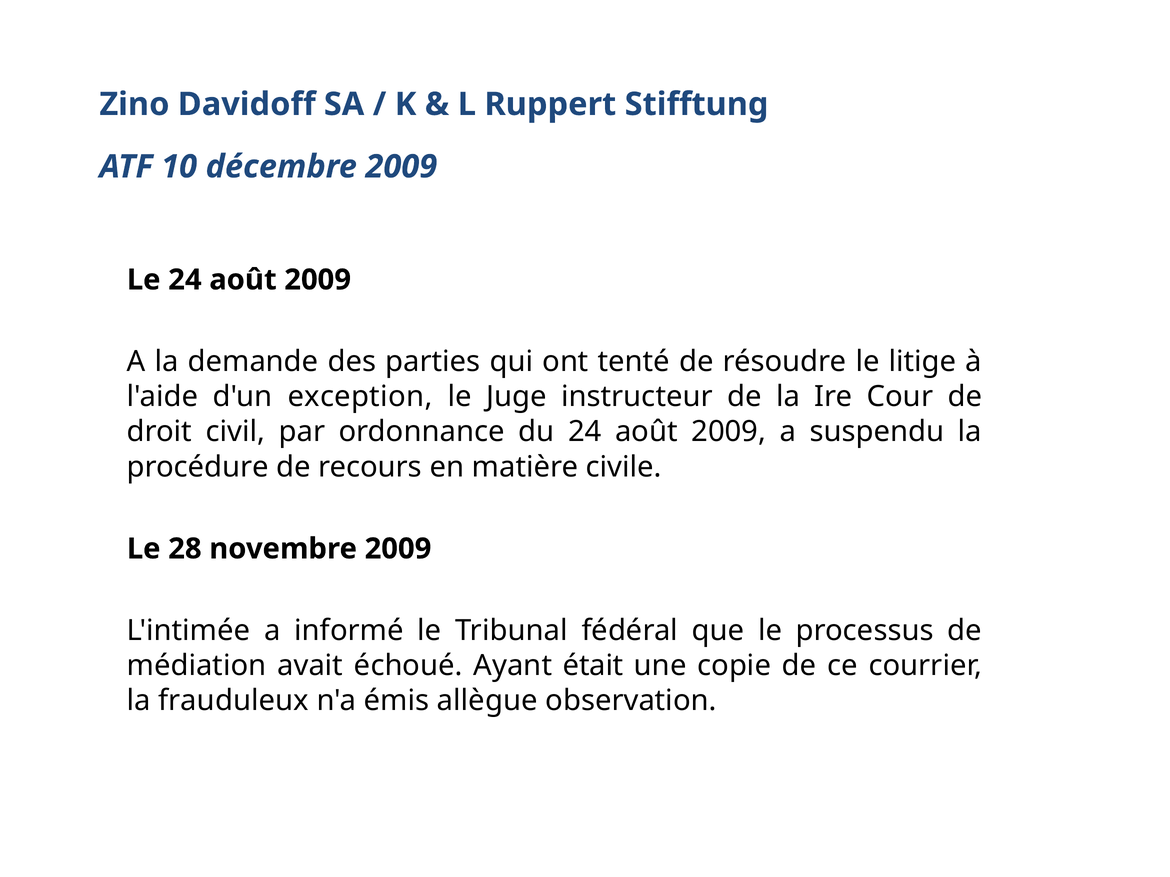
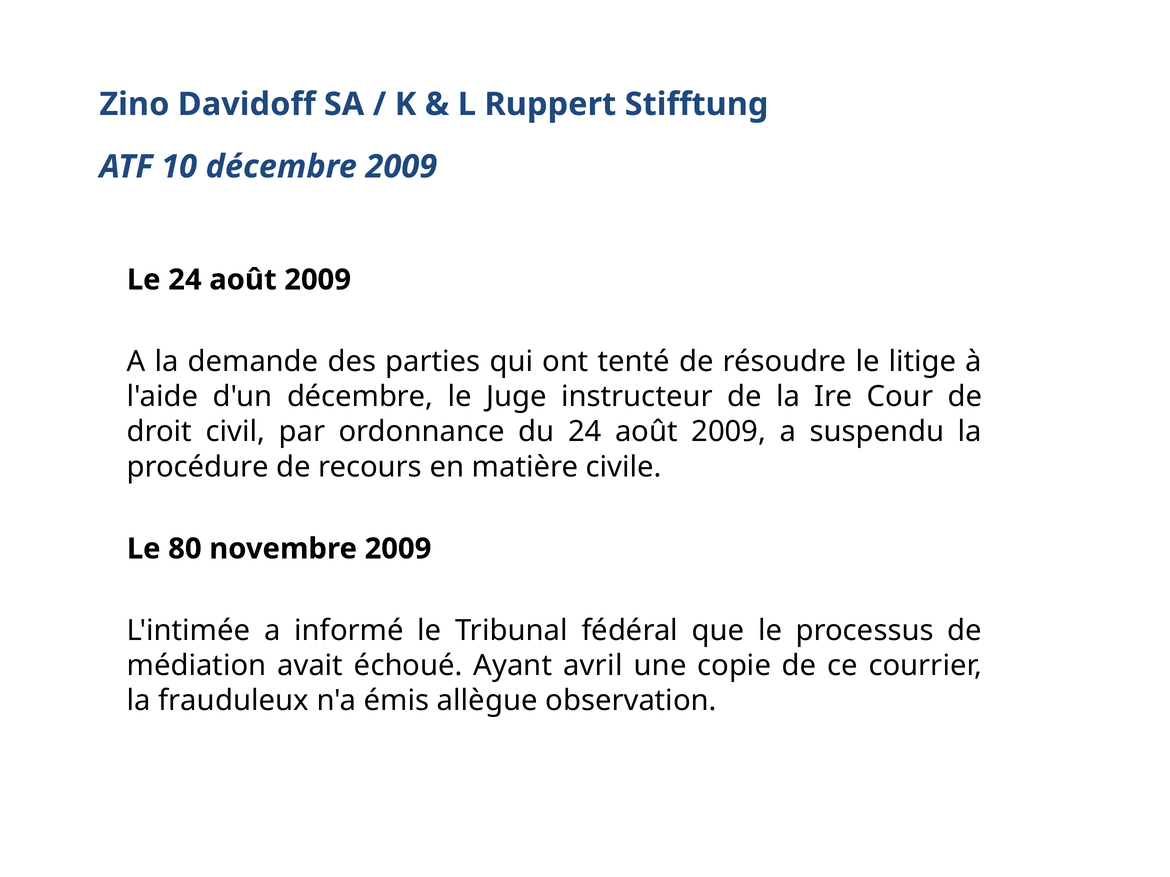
d'un exception: exception -> décembre (360, 397)
28: 28 -> 80 (185, 549)
était: était -> avril (593, 666)
